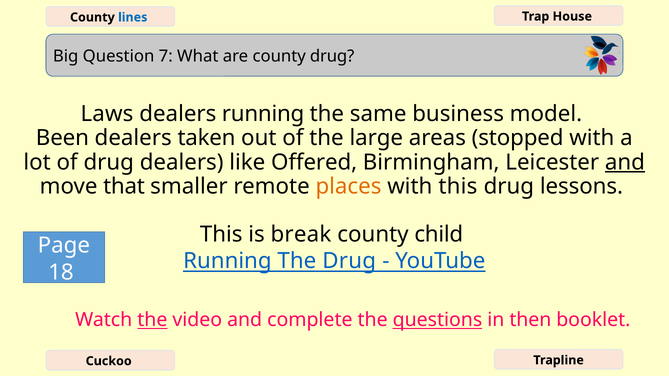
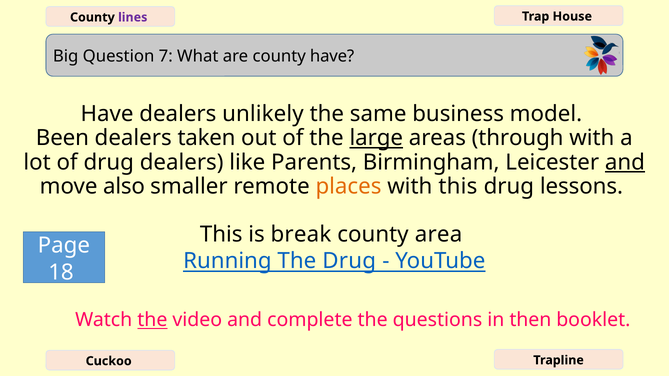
lines colour: blue -> purple (133, 17)
county drug: drug -> have (332, 56)
Laws: Laws -> Have (107, 114)
dealers running: running -> unlikely (263, 114)
large underline: none -> present (376, 138)
stopped: stopped -> through (518, 138)
Offered: Offered -> Parents (314, 162)
that: that -> also (124, 186)
child: child -> area (439, 235)
questions underline: present -> none (437, 320)
